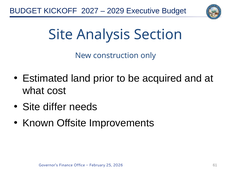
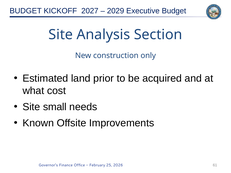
differ: differ -> small (55, 107)
